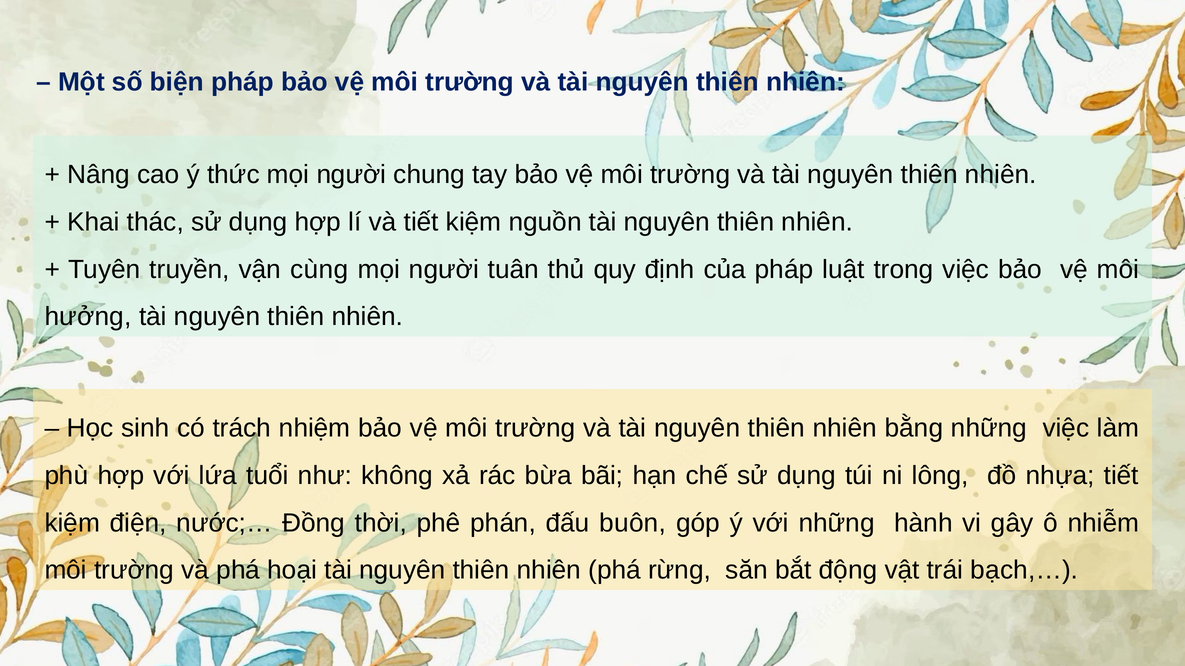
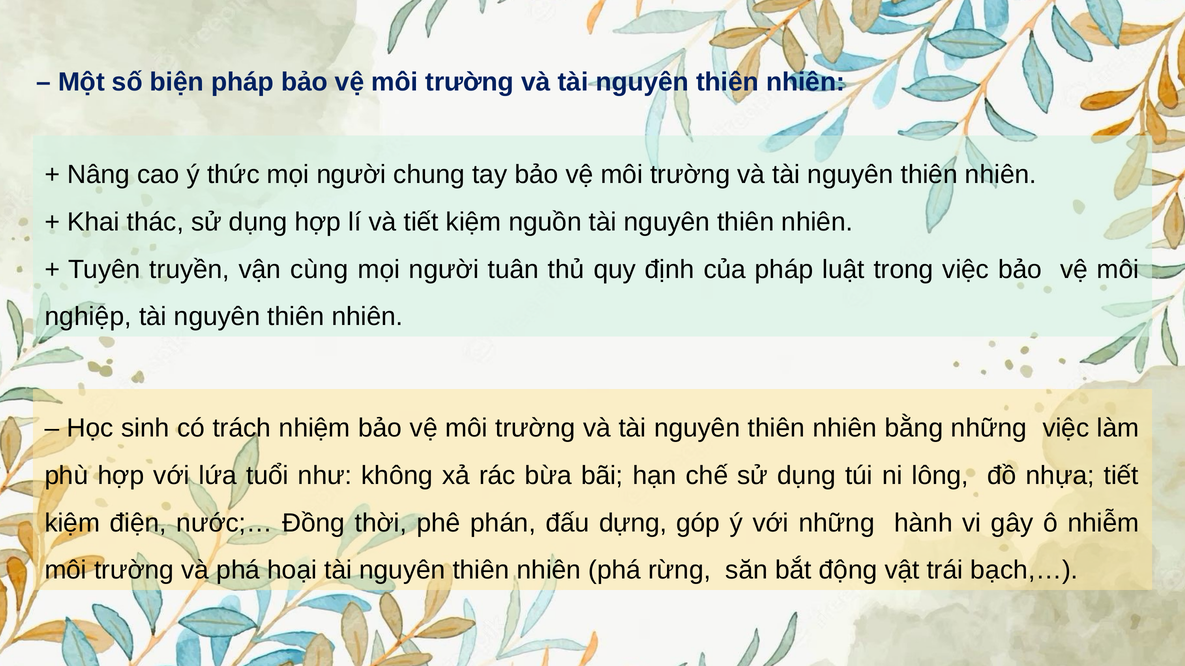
hưởng: hưởng -> nghiệp (88, 317)
buôn: buôn -> dựng (633, 523)
